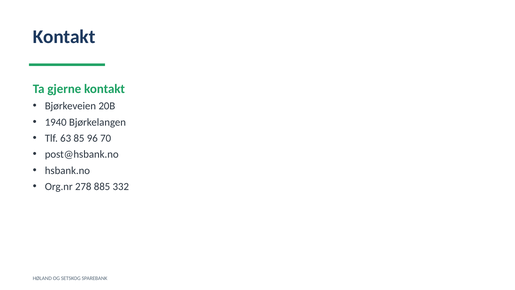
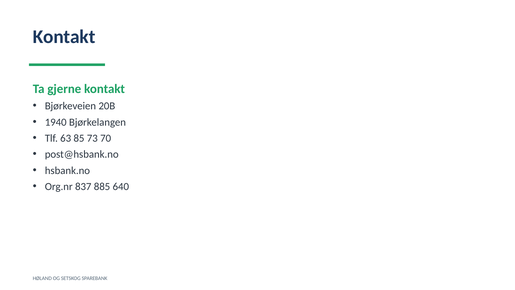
96: 96 -> 73 (92, 138)
278: 278 -> 837 (83, 186)
332: 332 -> 640 (121, 186)
